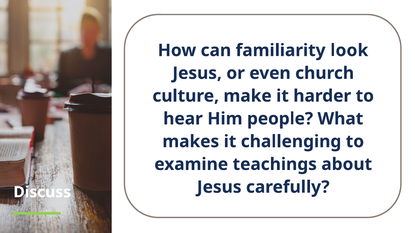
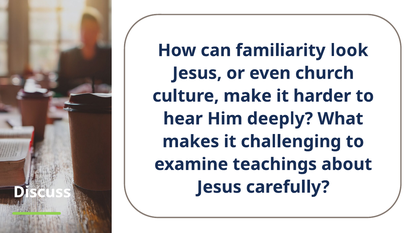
people: people -> deeply (280, 119)
